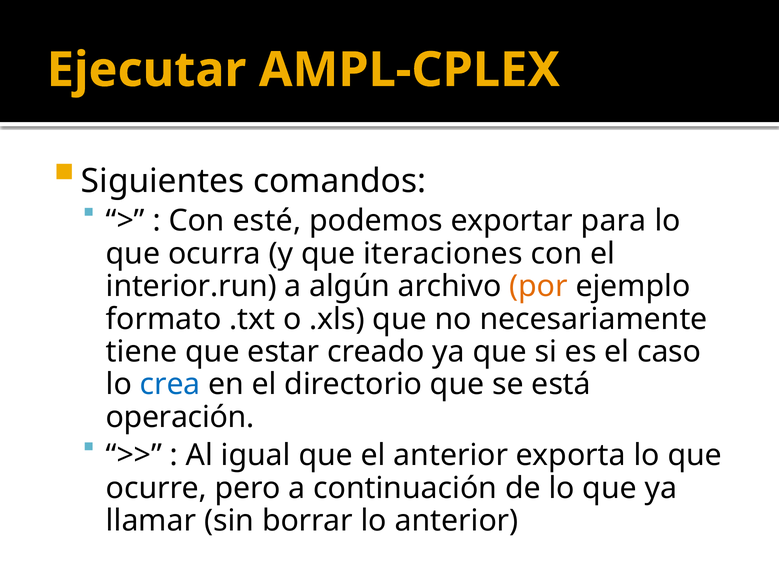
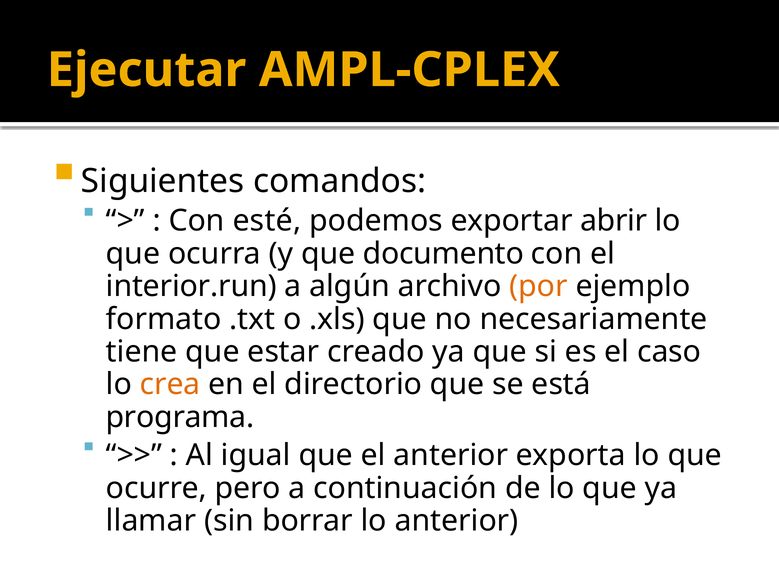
para: para -> abrir (614, 221)
iteraciones: iteraciones -> documento (443, 254)
crea colour: blue -> orange (170, 385)
operación: operación -> programa (180, 417)
